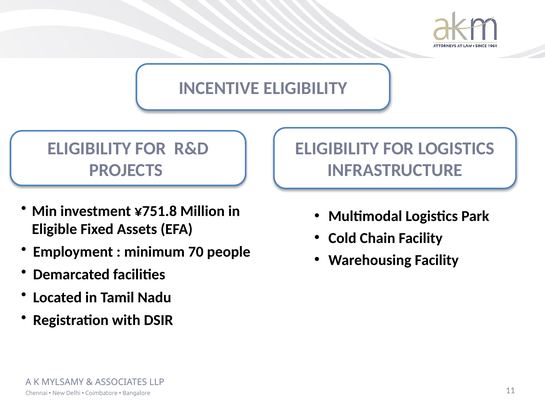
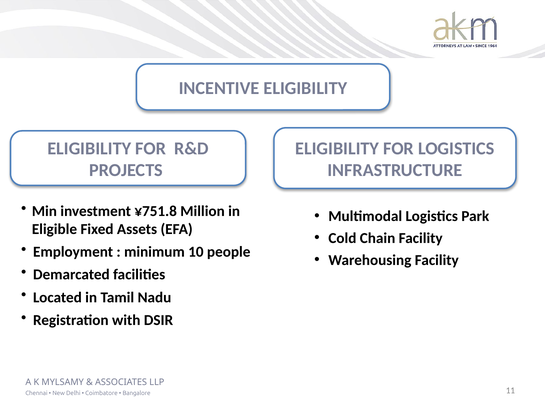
70: 70 -> 10 (196, 252)
